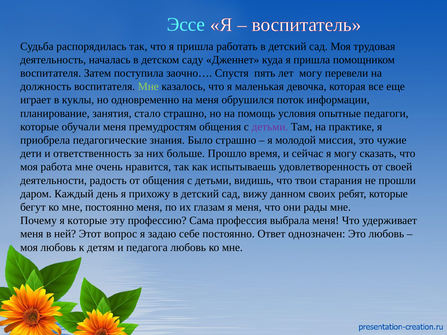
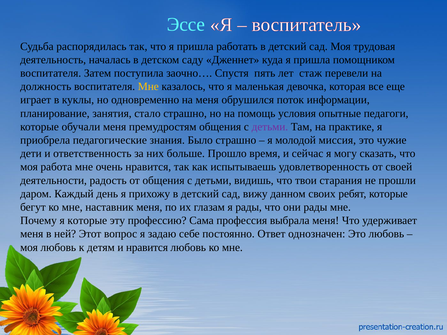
лет могу: могу -> стаж (311, 73)
Мне colour: light green -> yellow (148, 87)
мне постоянно: постоянно -> наставник (109, 207)
я меня: меня -> рады (249, 207)
и педагога: педагога -> нравится (147, 248)
